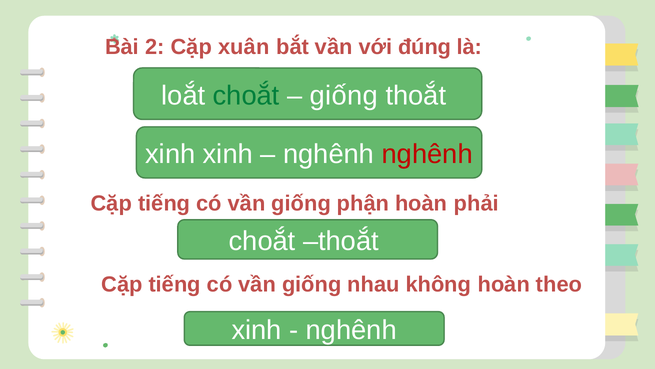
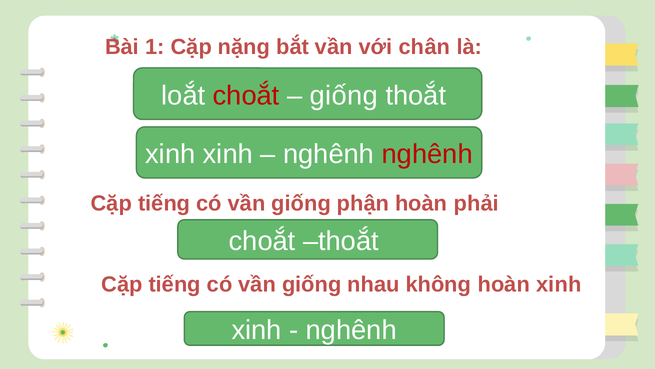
2: 2 -> 1 (155, 47)
xuân: xuân -> nặng (244, 47)
đúng: đúng -> chân (424, 47)
choắt colour: green -> red (246, 95)
hoàn theo: theo -> xinh (559, 284)
